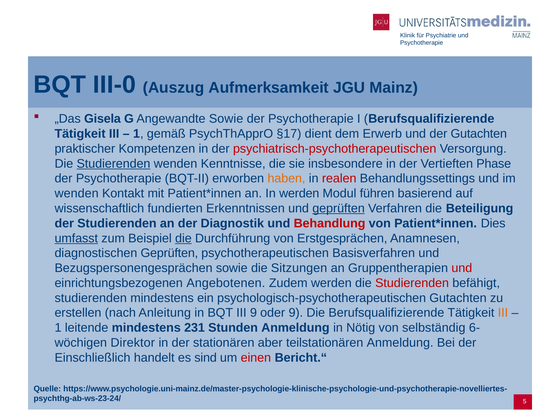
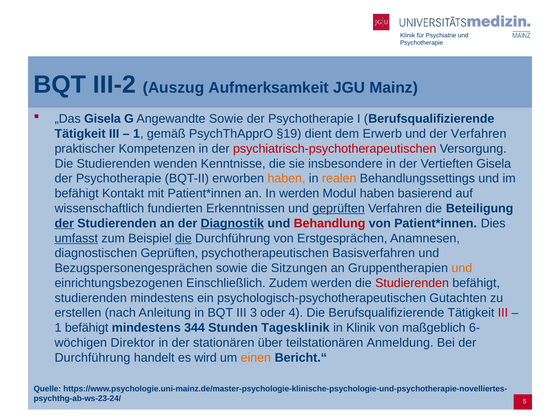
III-0: III-0 -> III-2 (114, 85)
§17: §17 -> §19 (289, 134)
der Gutachten: Gutachten -> Verfahren (479, 134)
Studierenden underline: present -> none (114, 164)
Vertieften Phase: Phase -> Gisela (494, 164)
realen colour: red -> orange (339, 179)
wenden: wenden -> befähigt (77, 193)
Modul führen: führen -> haben (377, 193)
der underline: none -> present (64, 223)
Diagnostik underline: none -> present (232, 223)
und colour: red -> orange (462, 268)
Angebotenen: Angebotenen -> Einschließlich (226, 283)
III 9: 9 -> 3 (253, 313)
oder 9: 9 -> 4 (296, 313)
III colour: orange -> red (503, 313)
1 leitende: leitende -> befähigt (87, 328)
231: 231 -> 344 (195, 328)
Stunden Anmeldung: Anmeldung -> Tagesklinik (295, 328)
in Nötig: Nötig -> Klinik (361, 328)
selbständig: selbständig -> maßgeblich (434, 328)
aber: aber -> über (270, 343)
Einschließlich: Einschließlich -> Durchführung (93, 358)
sind: sind -> wird (206, 358)
einen colour: red -> orange (256, 358)
